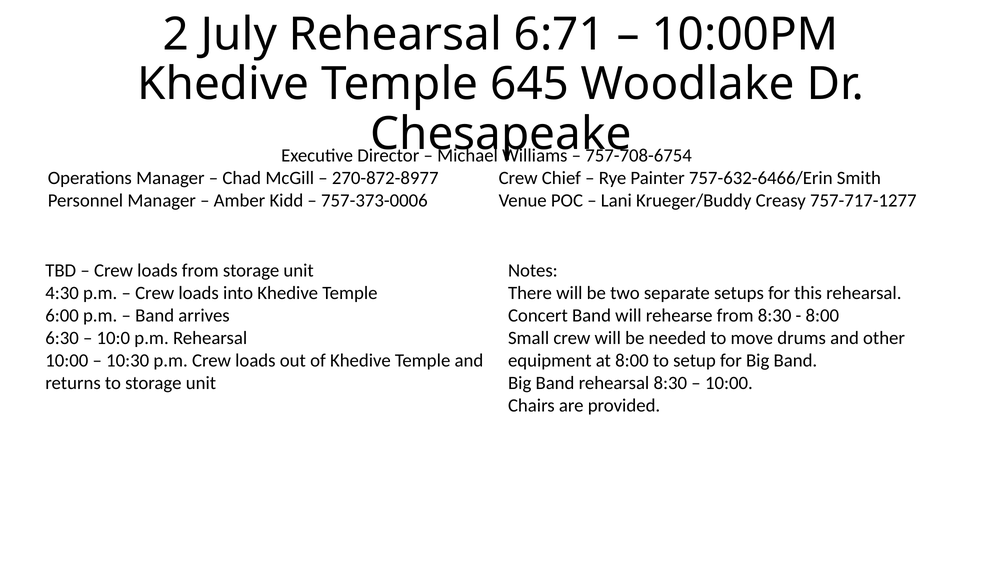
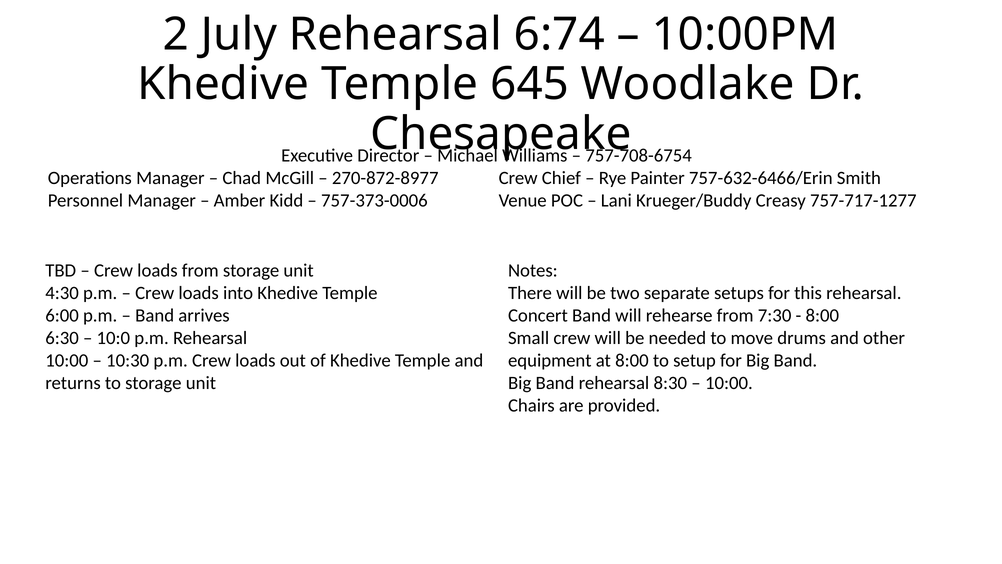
6:71: 6:71 -> 6:74 (559, 35)
from 8:30: 8:30 -> 7:30 (775, 315)
